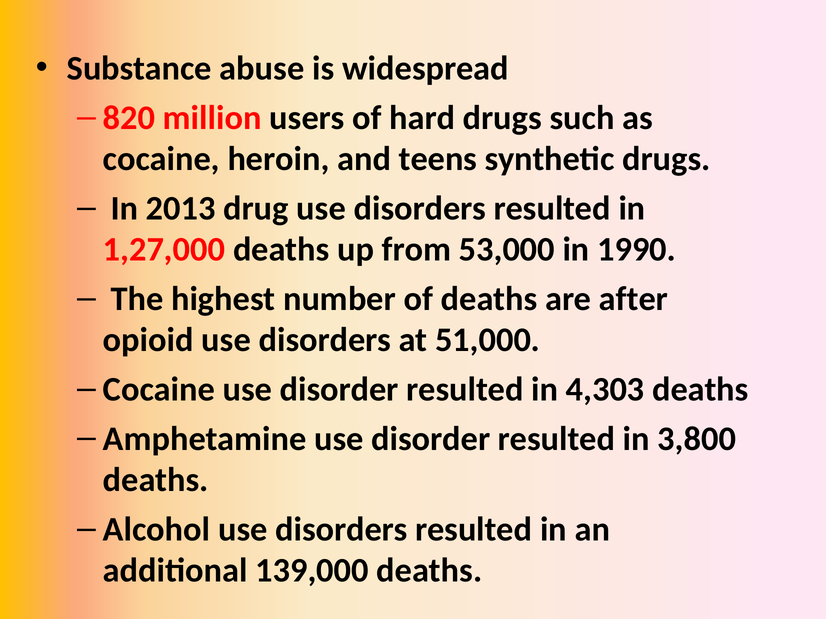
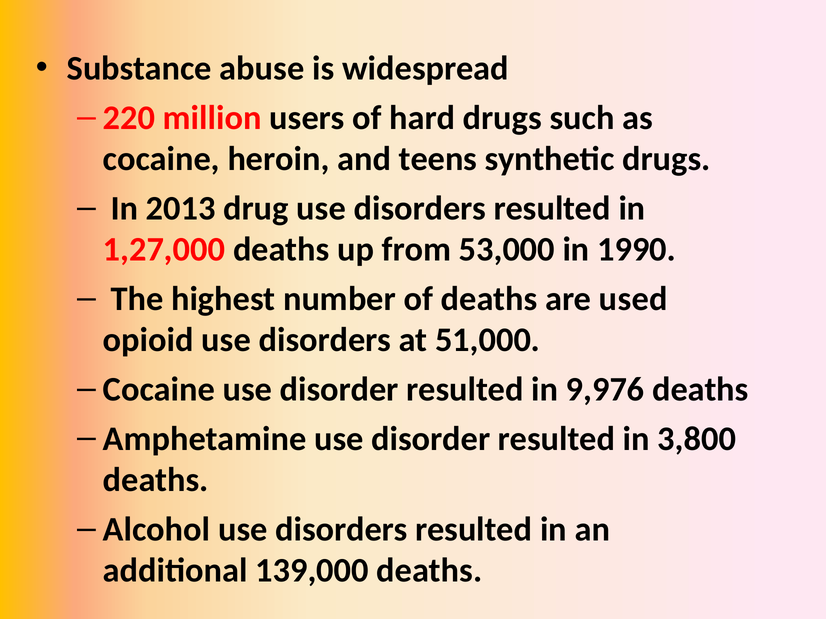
820: 820 -> 220 (129, 118)
after: after -> used (633, 299)
4,303: 4,303 -> 9,976 (605, 390)
